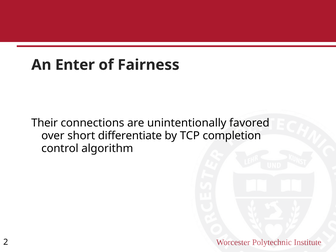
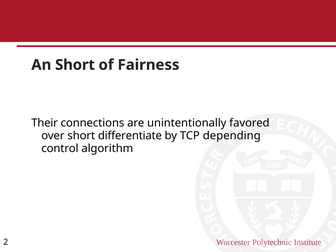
An Enter: Enter -> Short (75, 65)
completion: completion -> depending (232, 136)
